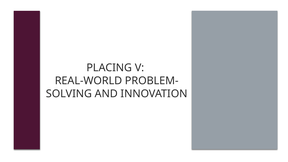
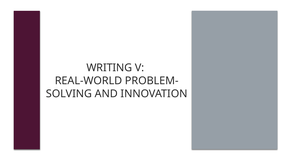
PLACING: PLACING -> WRITING (109, 68)
